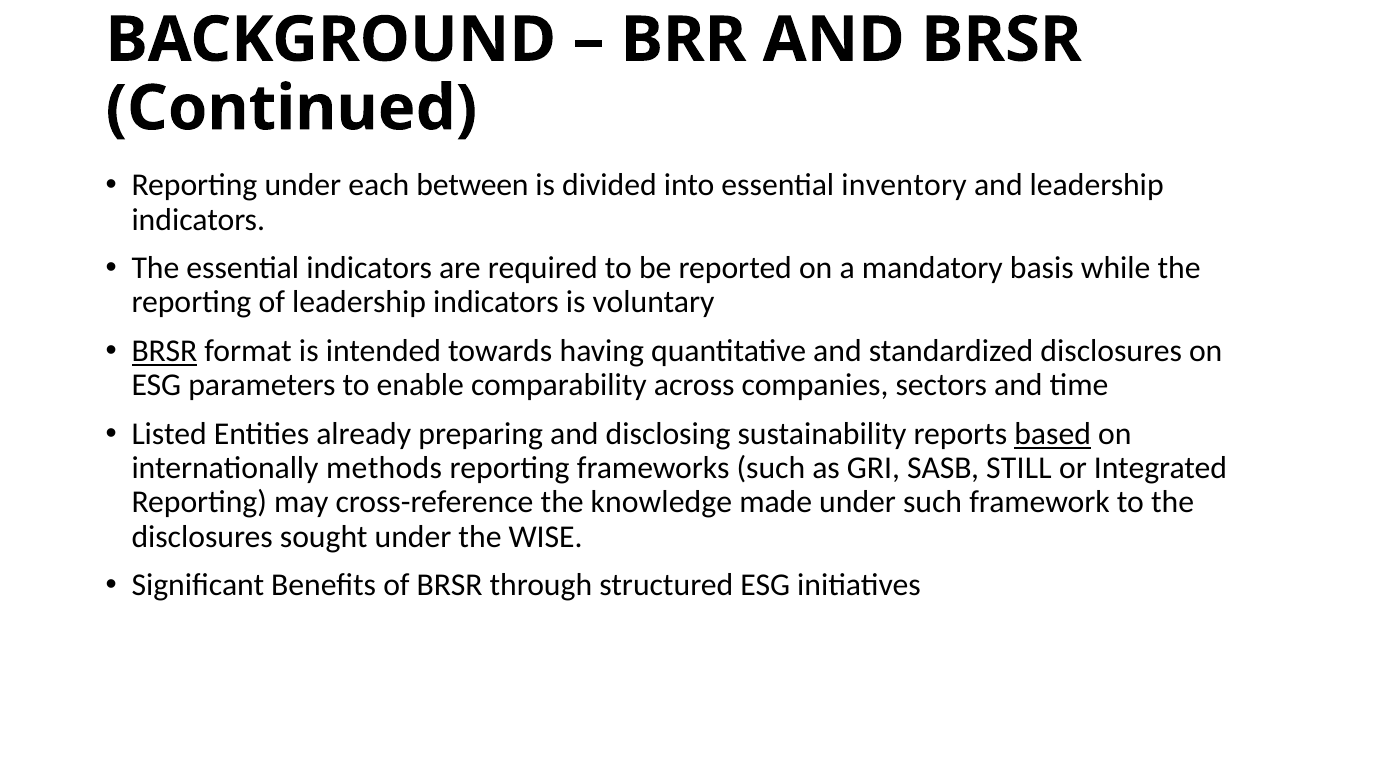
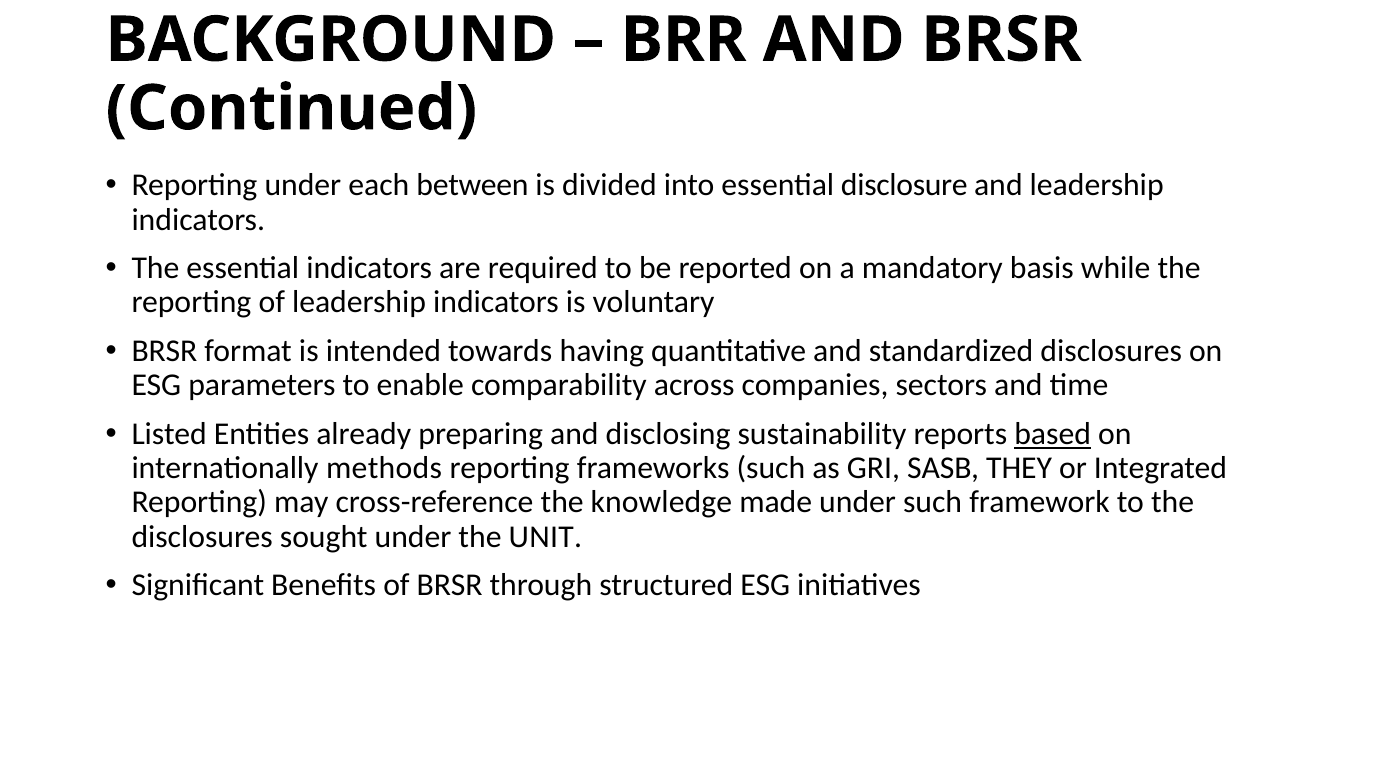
inventory: inventory -> disclosure (904, 185)
BRSR underline: present -> none (164, 351)
STILL: STILL -> THEY (1019, 468)
WISE: WISE -> UNIT (545, 537)
